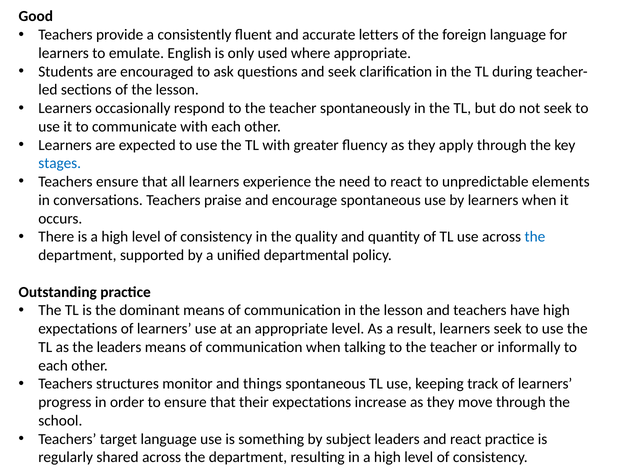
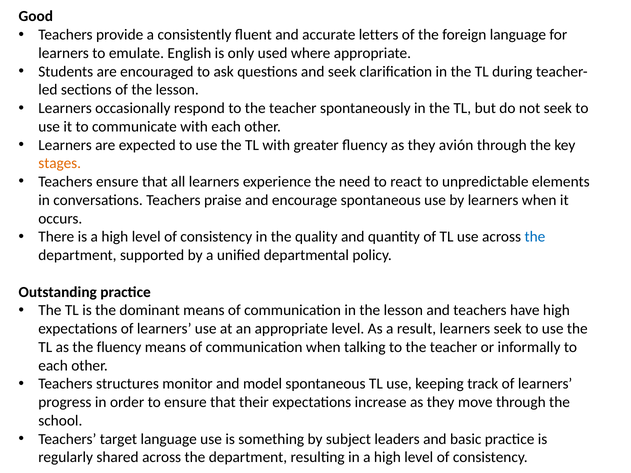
apply: apply -> avión (456, 145)
stages colour: blue -> orange (60, 163)
the leaders: leaders -> fluency (119, 347)
things: things -> model (263, 384)
and react: react -> basic (466, 439)
